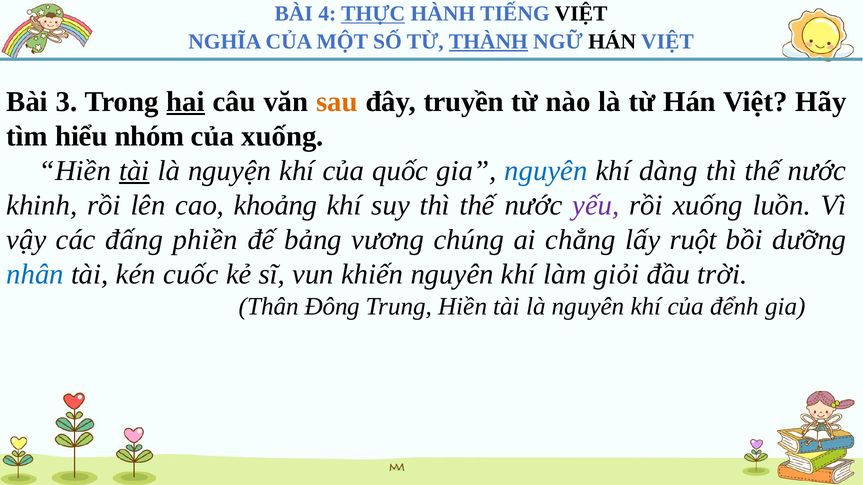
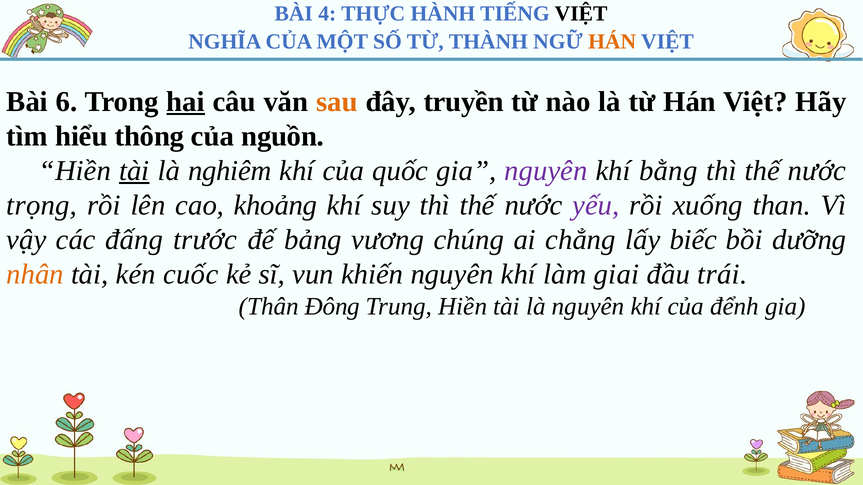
THỰC underline: present -> none (373, 14)
THÀNH underline: present -> none (488, 41)
HÁN colour: black -> orange (612, 41)
3: 3 -> 6 (66, 102)
nhóm: nhóm -> thông (149, 136)
của xuống: xuống -> nguồn (283, 136)
nguyện: nguyện -> nghiêm (230, 171)
nguyên colour: blue -> purple (546, 171)
dàng: dàng -> bằng (668, 171)
khinh: khinh -> trọng (42, 205)
luồn: luồn -> than (782, 205)
phiền: phiền -> trước (205, 240)
ruột: ruột -> biếc (693, 240)
nhân colour: blue -> orange (35, 274)
giỏi: giỏi -> giai (617, 274)
trời: trời -> trái (722, 274)
